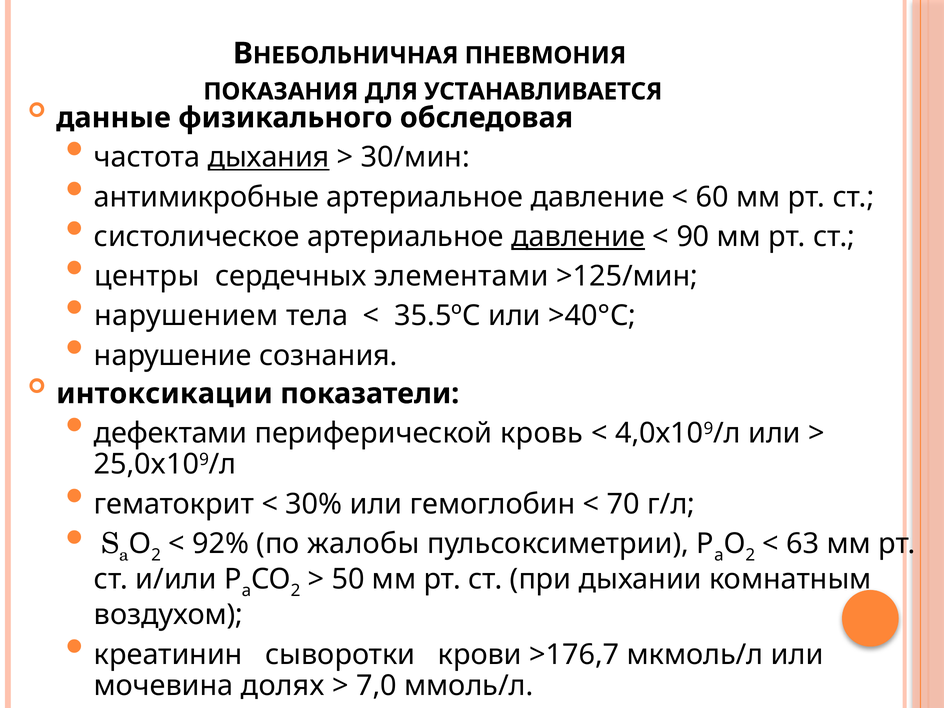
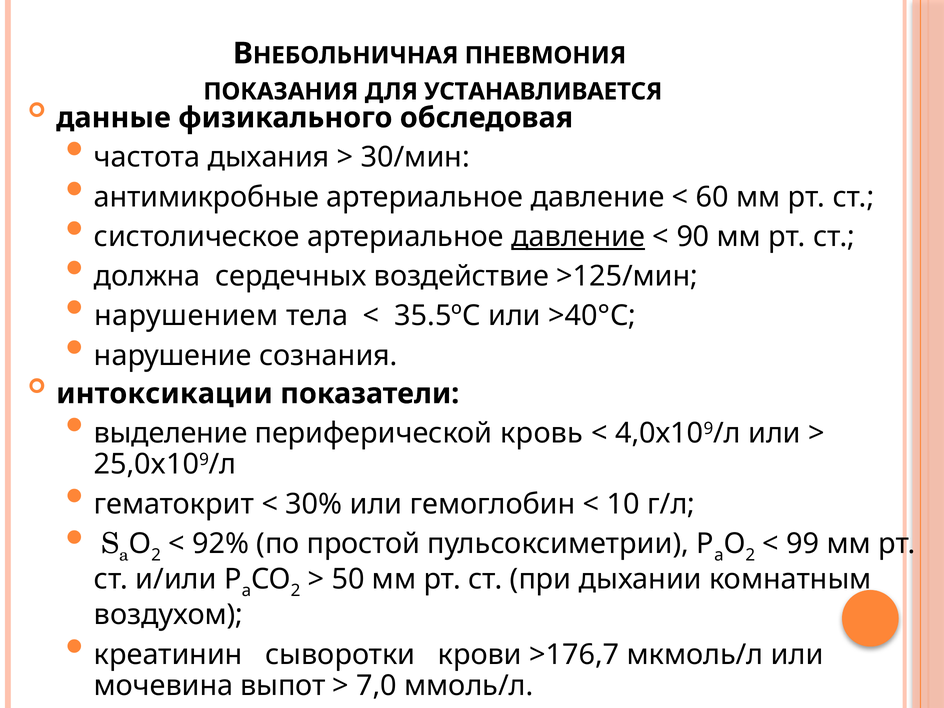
дыхания underline: present -> none (269, 157)
центры: центры -> должна (147, 276)
элементами: элементами -> воздействие (461, 276)
дефектами: дефектами -> выделение (171, 433)
70: 70 -> 10 (623, 504)
жалобы: жалобы -> простой (364, 544)
63: 63 -> 99 (803, 544)
долях: долях -> выпот (283, 686)
